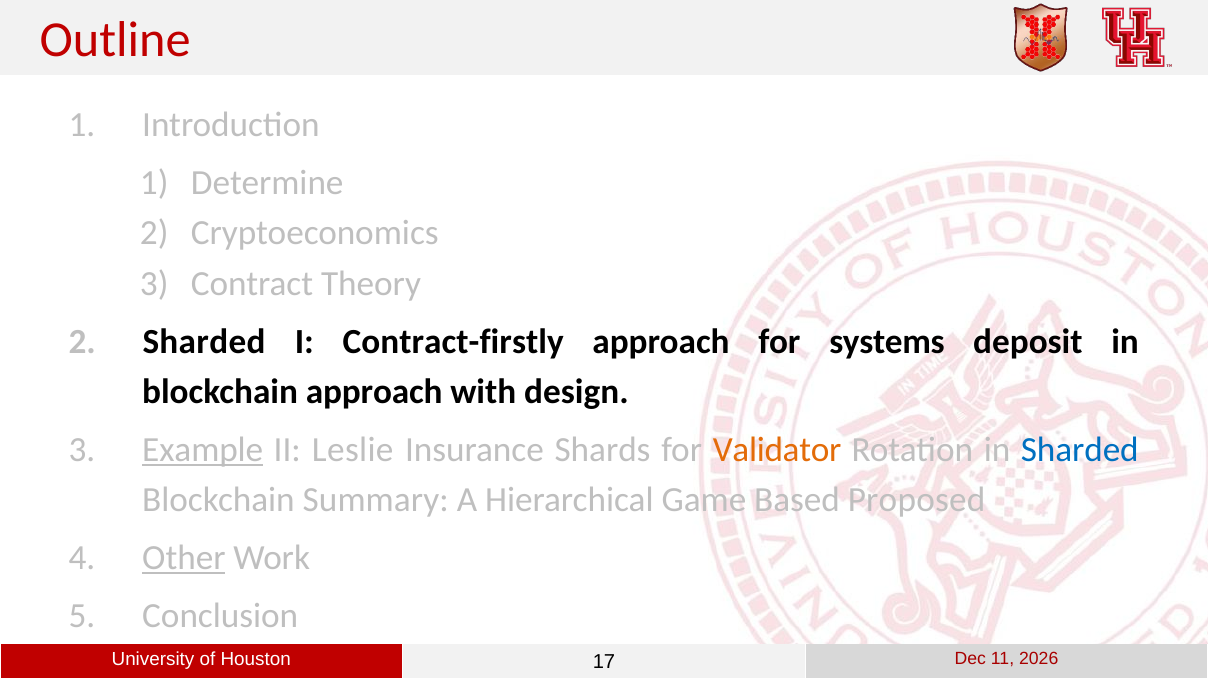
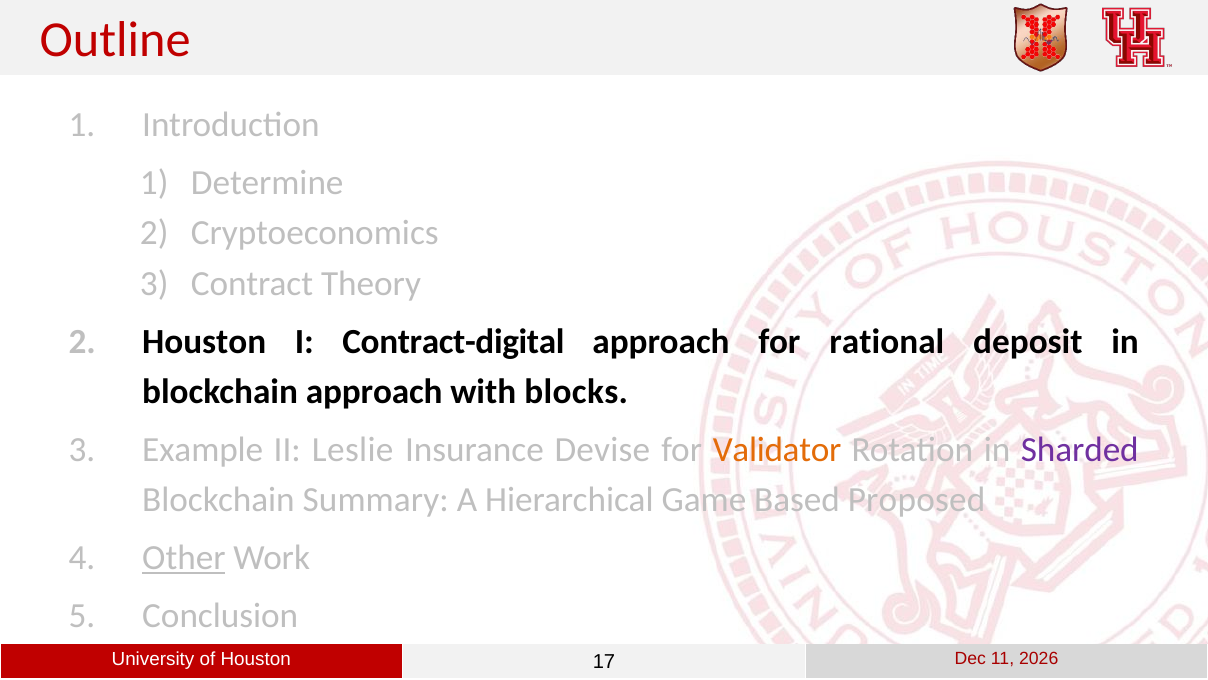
Sharded: Sharded -> Houston (204, 341)
Contract-firstly: Contract-firstly -> Contract-digital (453, 341)
systems: systems -> rational (887, 341)
design: design -> blocks (576, 392)
Example underline: present -> none (203, 450)
Shards: Shards -> Devise (602, 450)
Sharded colour: blue -> purple (1080, 450)
